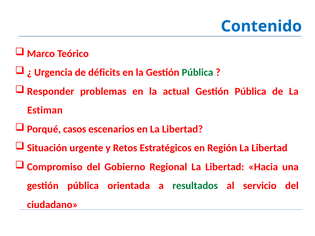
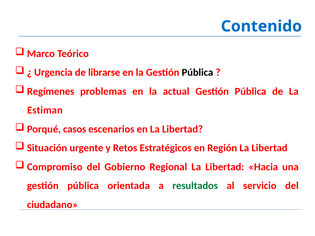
déficits: déficits -> librarse (104, 73)
Pública colour: green -> black (197, 73)
Responder: Responder -> Regímenes (51, 91)
